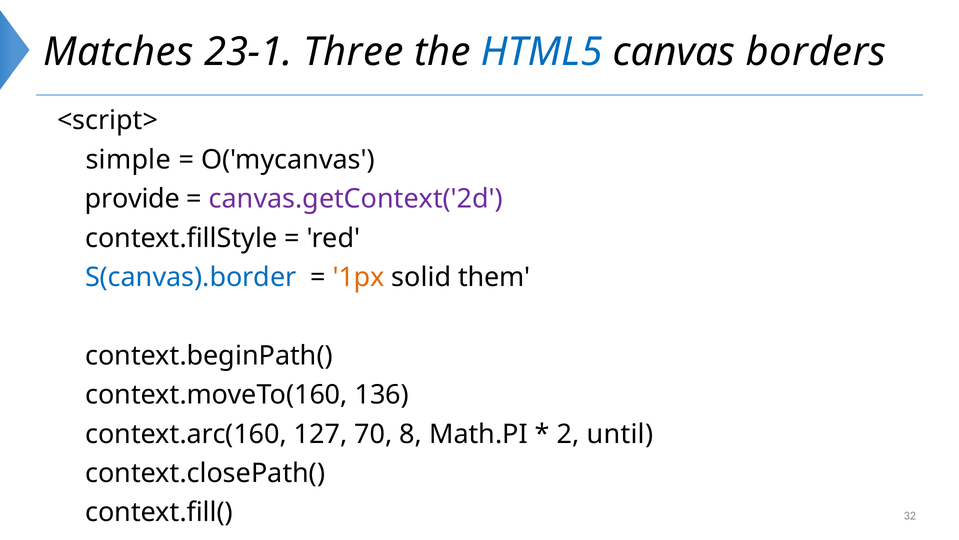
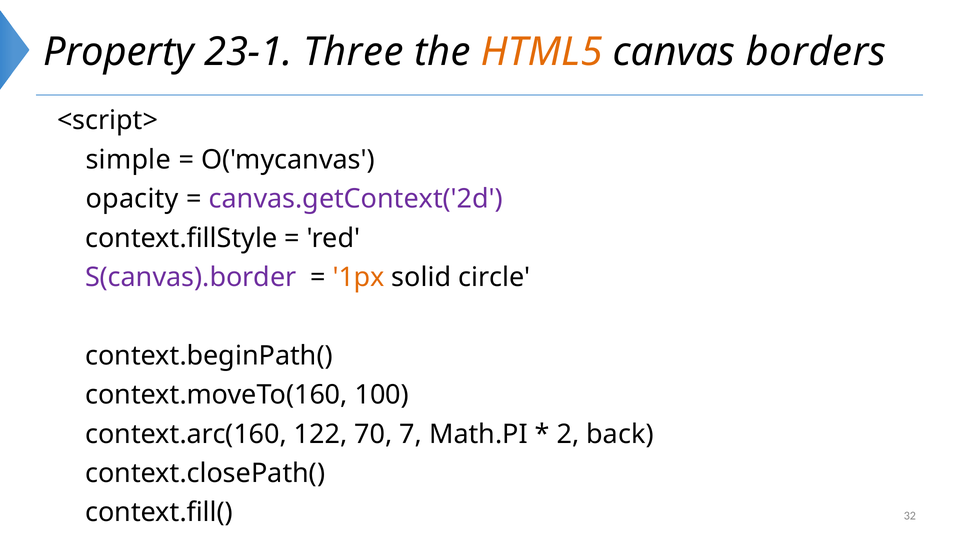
Matches: Matches -> Property (119, 52)
HTML5 colour: blue -> orange (542, 52)
provide: provide -> opacity (132, 199)
S(canvas).border colour: blue -> purple (191, 277)
them: them -> circle (494, 277)
136: 136 -> 100 (382, 395)
127: 127 -> 122 (321, 434)
8: 8 -> 7 (411, 434)
until: until -> back (620, 434)
